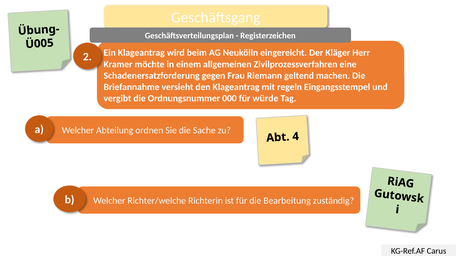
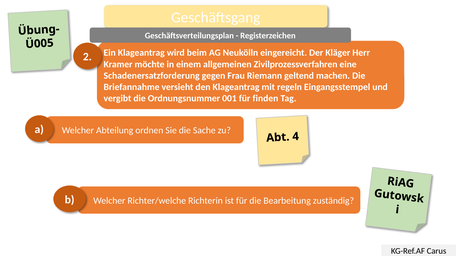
000: 000 -> 001 (229, 99)
würde: würde -> finden (265, 99)
